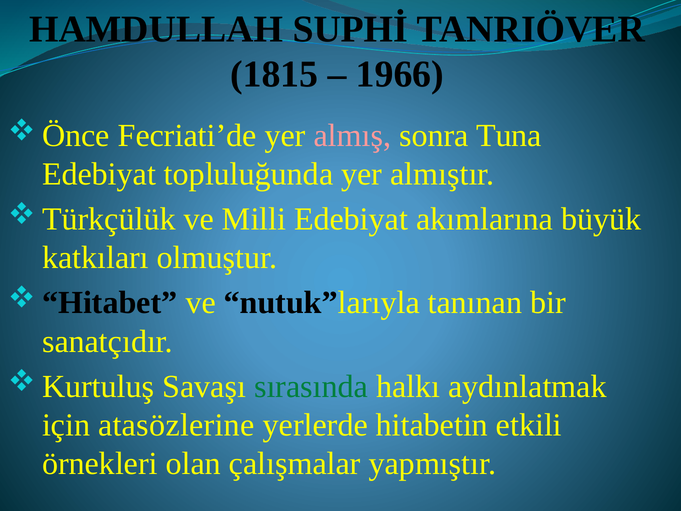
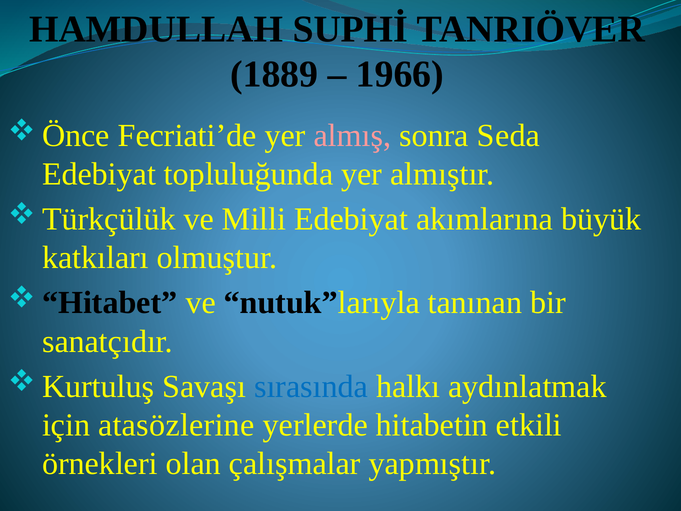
1815: 1815 -> 1889 (274, 74)
Tuna: Tuna -> Seda (509, 135)
sırasında colour: green -> blue (311, 386)
